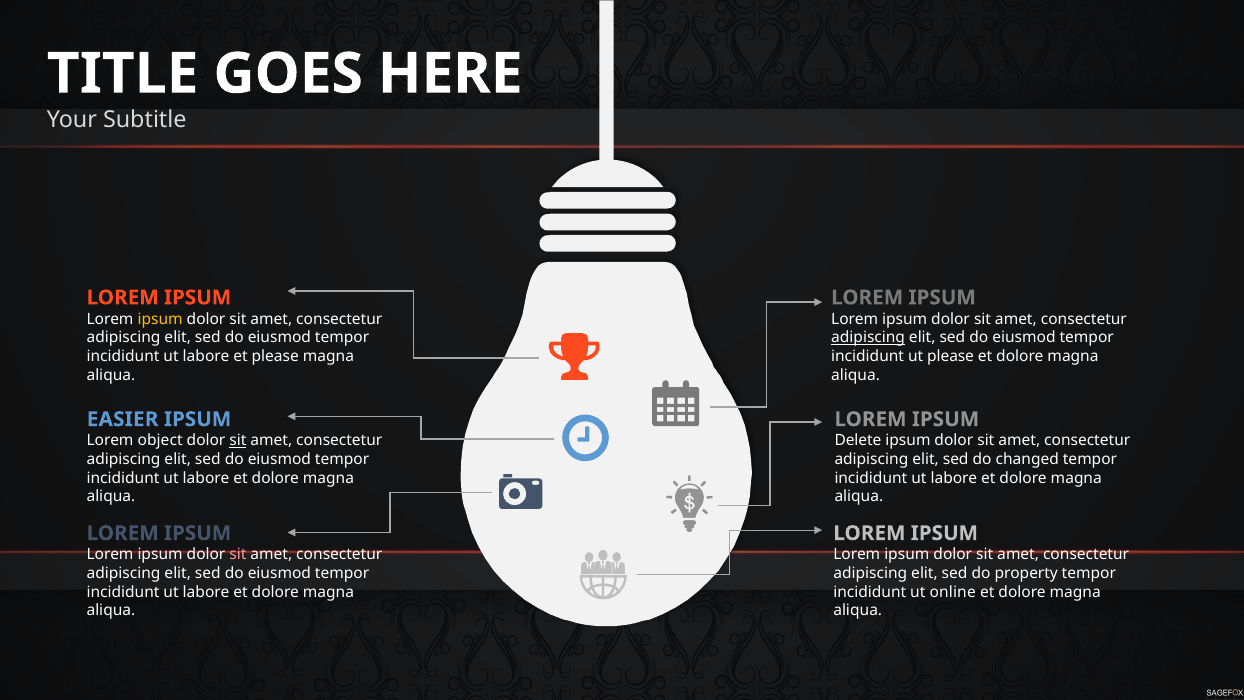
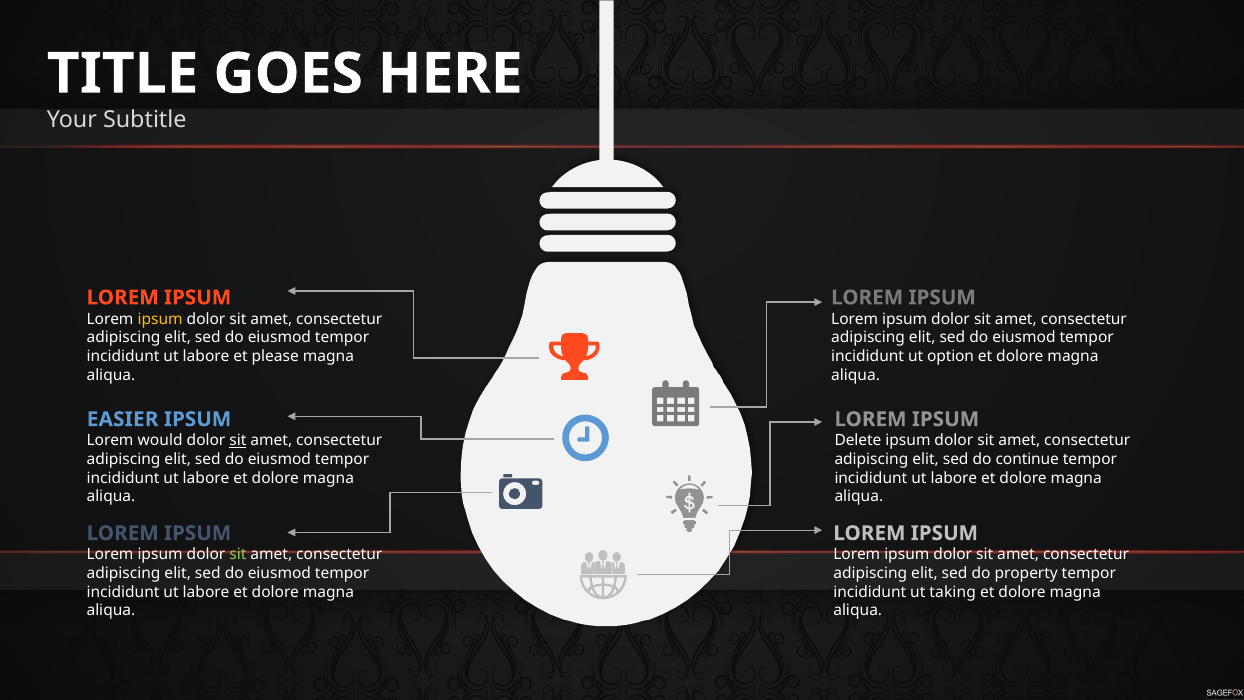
adipiscing underline: present -> none (868, 338)
ut please: please -> option (951, 356)
object: object -> would (160, 441)
changed: changed -> continue (1027, 459)
sit colour: pink -> light green (238, 554)
online: online -> taking (953, 592)
